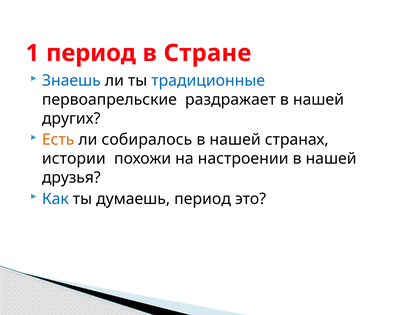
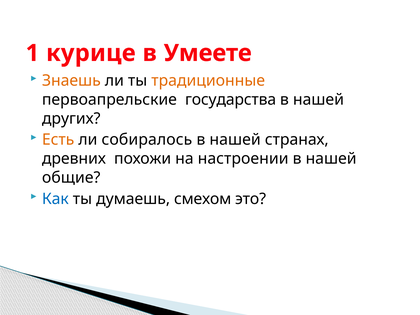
1 период: период -> курице (91, 53)
Стране: Стране -> Умеете (208, 53)
Знаешь colour: blue -> orange (71, 81)
традиционные colour: blue -> orange (208, 81)
раздражает: раздражает -> государства (231, 100)
истории: истории -> древних (74, 159)
друзья: друзья -> общие (71, 178)
думаешь период: период -> смехом (203, 199)
